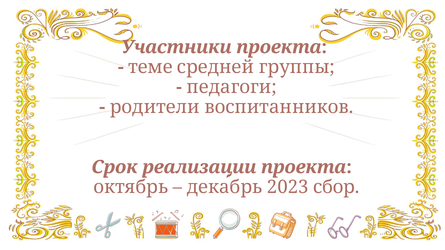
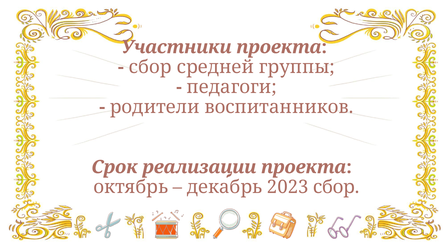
теме: теме -> сбор (150, 67)
